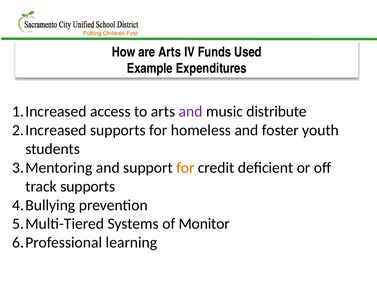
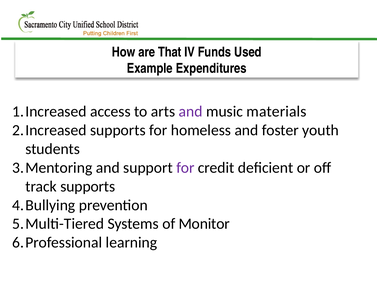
are Arts: Arts -> That (170, 52)
distribute: distribute -> materials (276, 111)
for colour: orange -> purple (185, 167)
